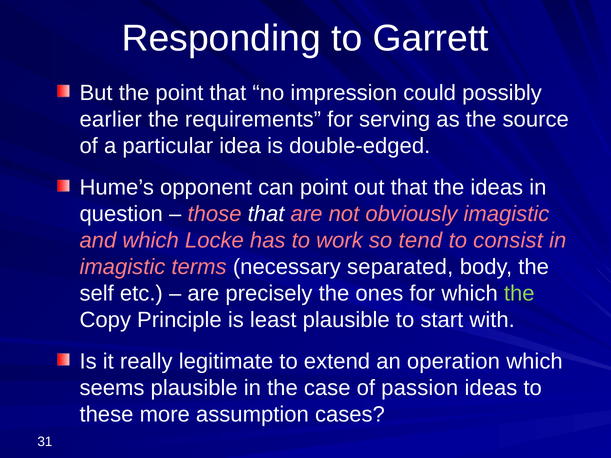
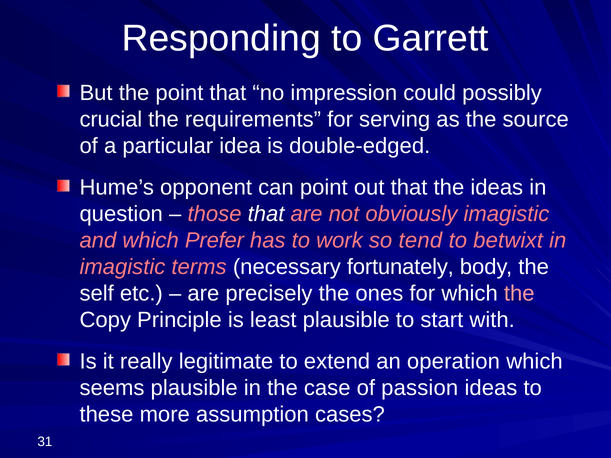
earlier: earlier -> crucial (111, 119)
Locke: Locke -> Prefer (215, 241)
consist: consist -> betwixt (508, 241)
separated: separated -> fortunately (400, 267)
the colour: light green -> pink (519, 293)
